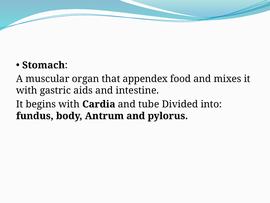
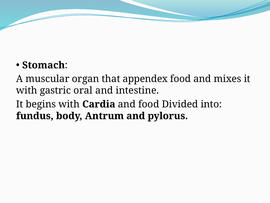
aids: aids -> oral (83, 90)
and tube: tube -> food (149, 104)
